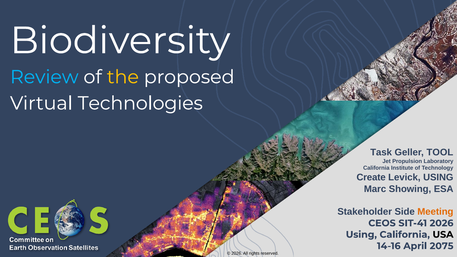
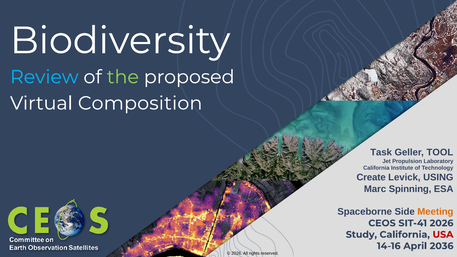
the colour: yellow -> light green (123, 77)
Technologies: Technologies -> Composition (140, 103)
Showing: Showing -> Spinning (410, 189)
Stakeholder: Stakeholder -> Spaceborne (365, 212)
Using: Using -> Study (361, 235)
USA colour: black -> red (443, 235)
2075: 2075 -> 2036 (442, 246)
